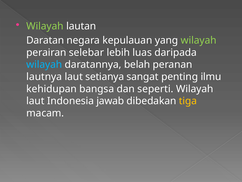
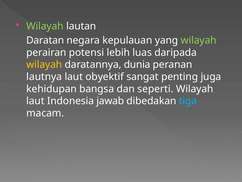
selebar: selebar -> potensi (86, 52)
wilayah colour: light blue -> yellow (44, 64)
belah: belah -> dunia (137, 64)
setianya: setianya -> obyektif (105, 77)
ilmu: ilmu -> juga (211, 77)
tiga colour: yellow -> light blue (188, 101)
